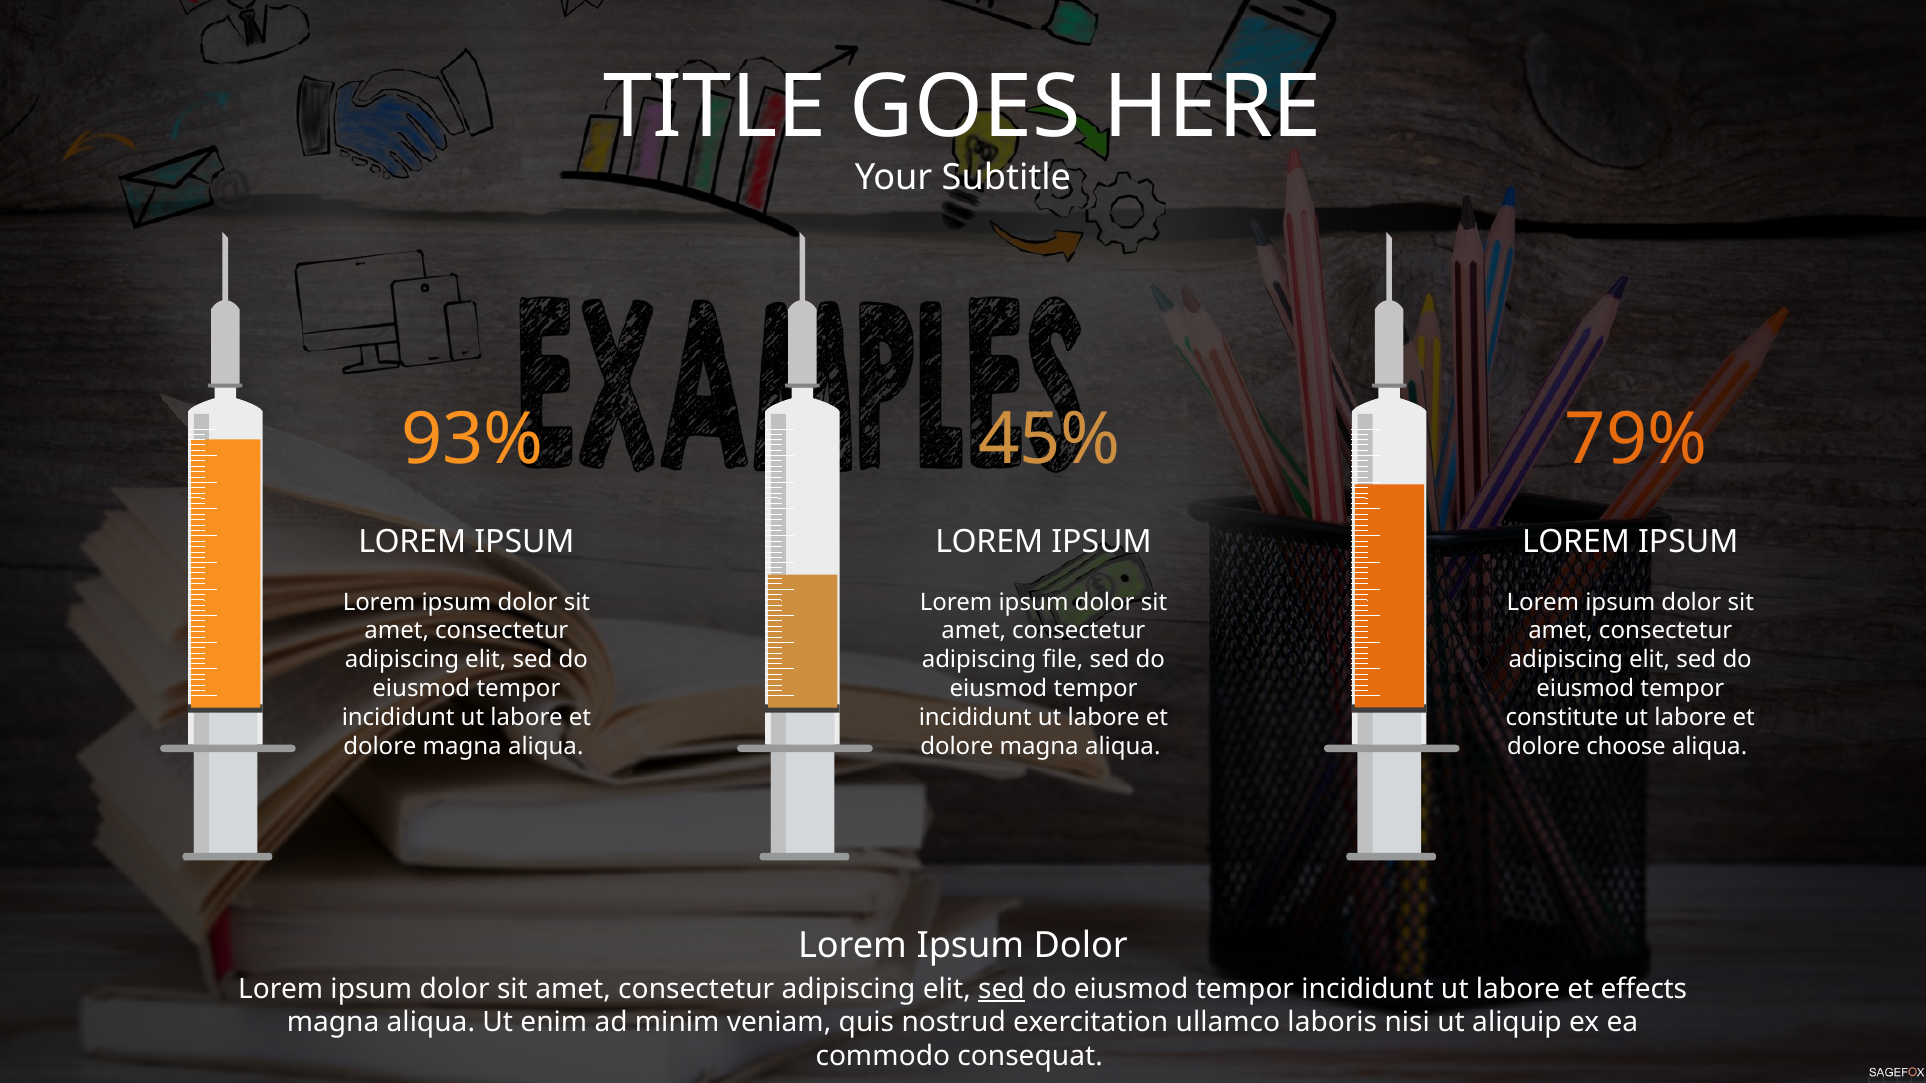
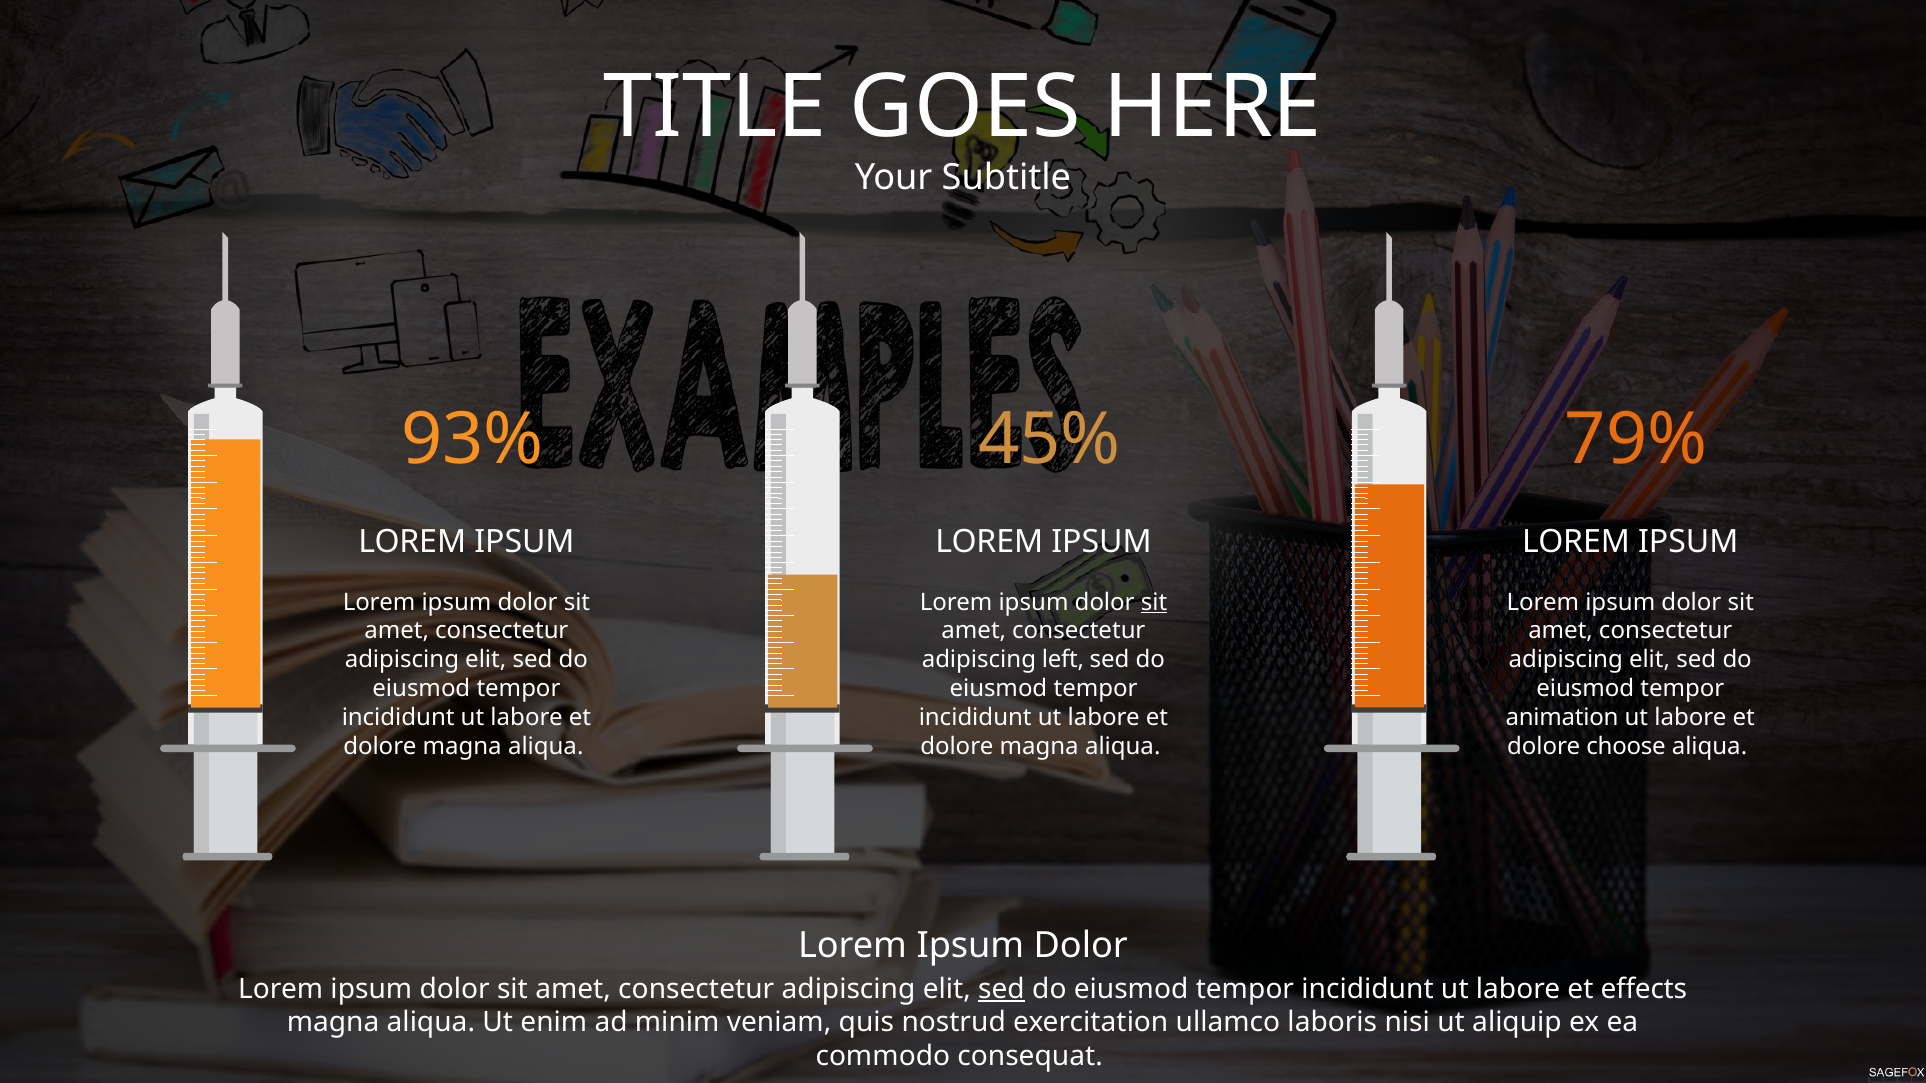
sit underline: none -> present (1154, 602)
file: file -> left (1063, 660)
constitute: constitute -> animation (1562, 718)
